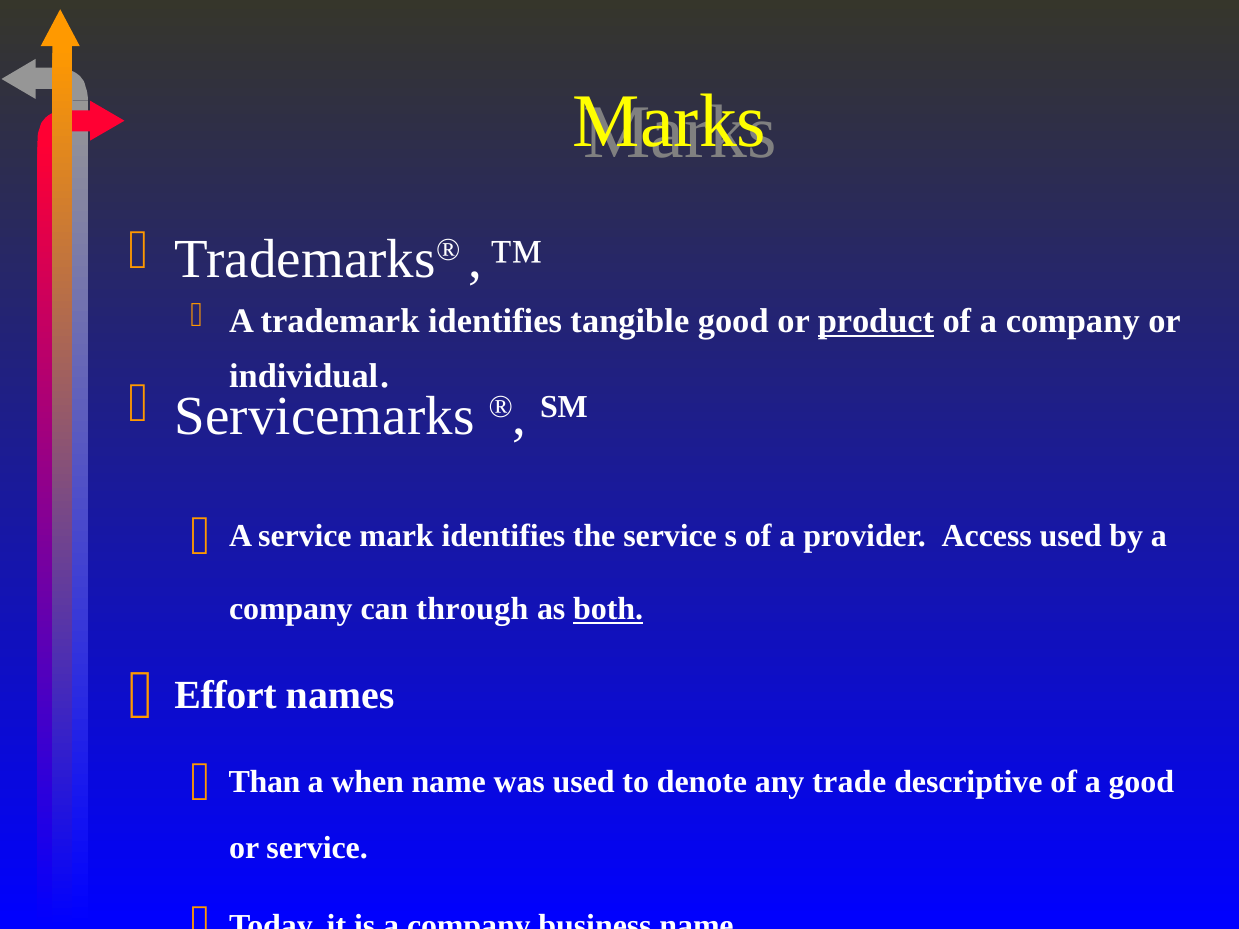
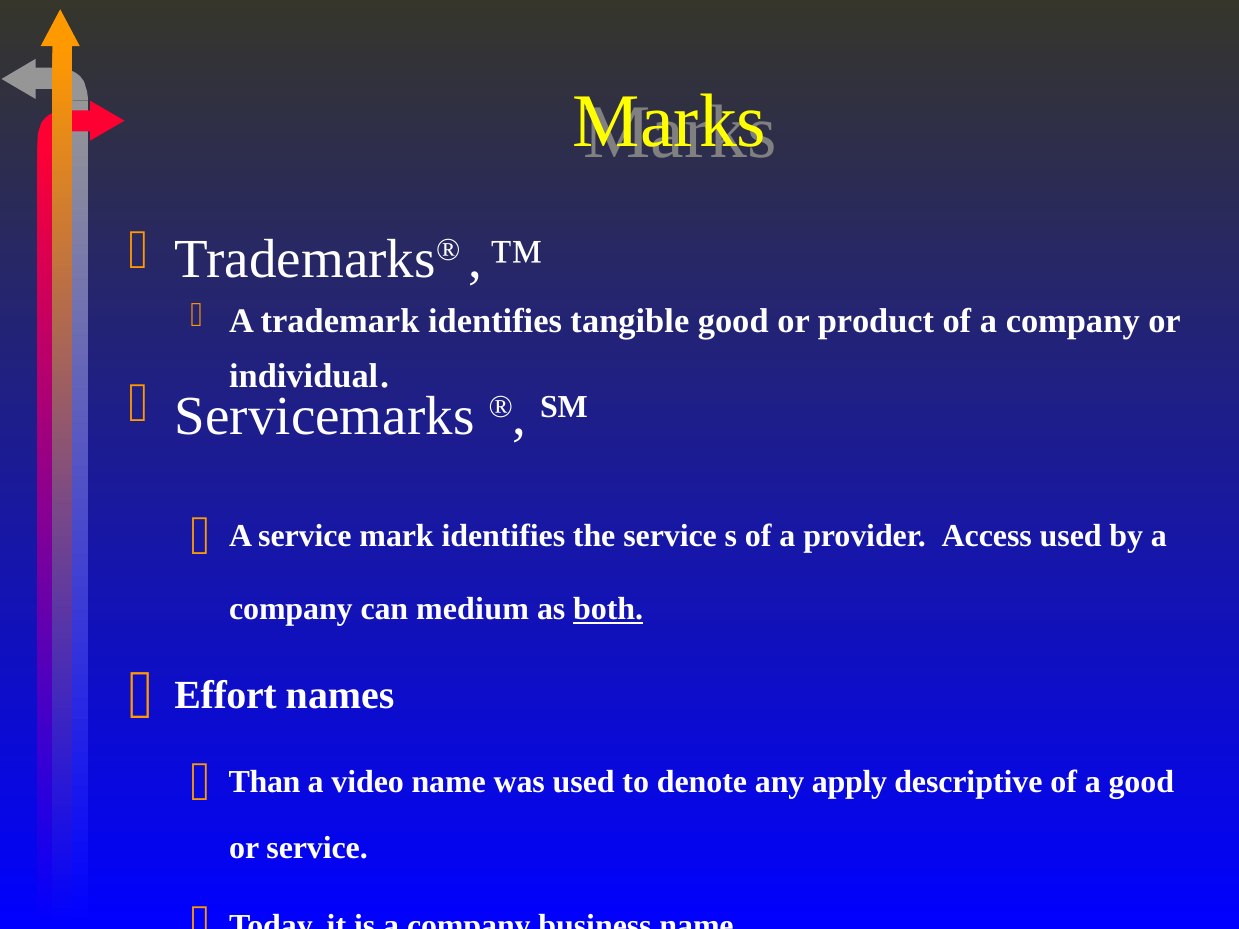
product underline: present -> none (876, 321)
through: through -> medium (472, 609)
when: when -> video (368, 783)
trade: trade -> apply (850, 783)
